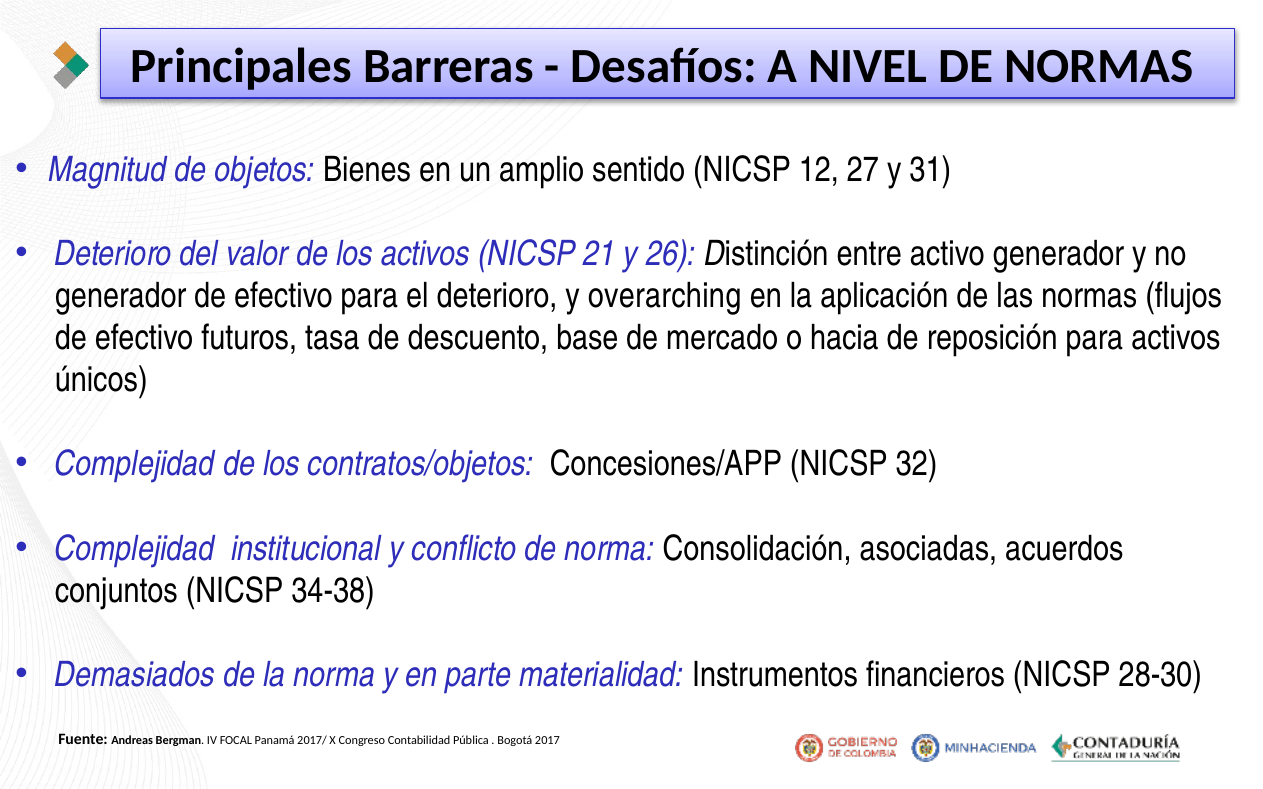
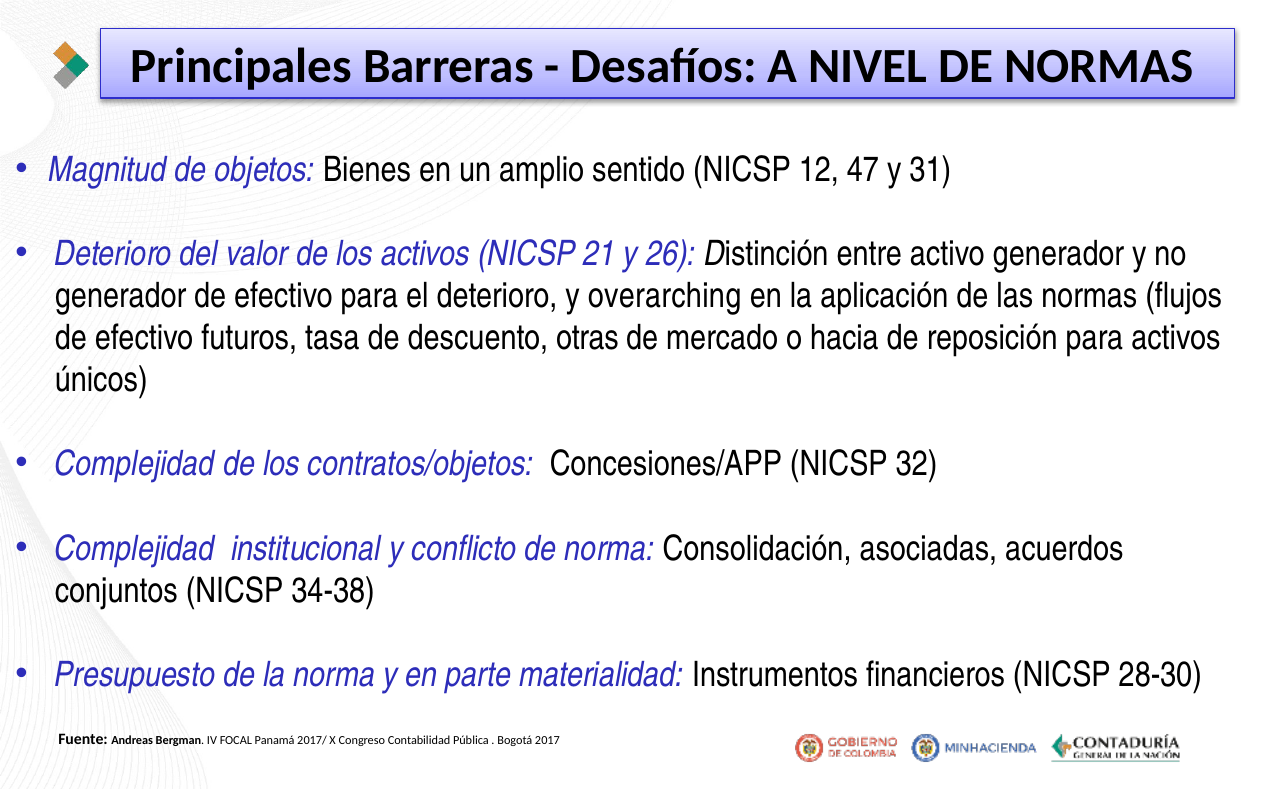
27: 27 -> 47 (863, 170)
base: base -> otras (587, 338)
Demasiados: Demasiados -> Presupuesto (135, 675)
